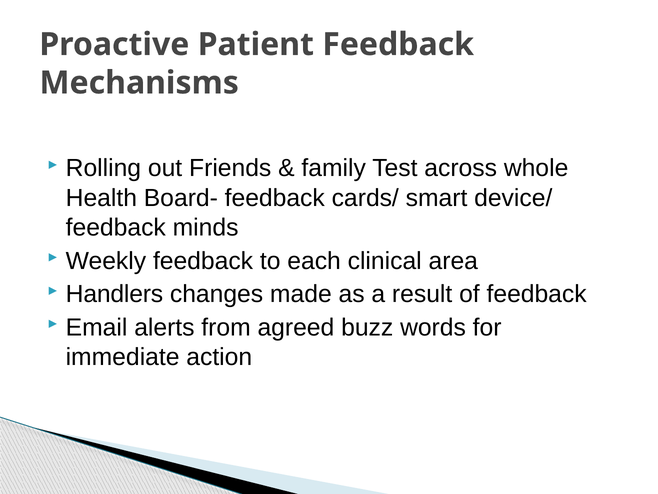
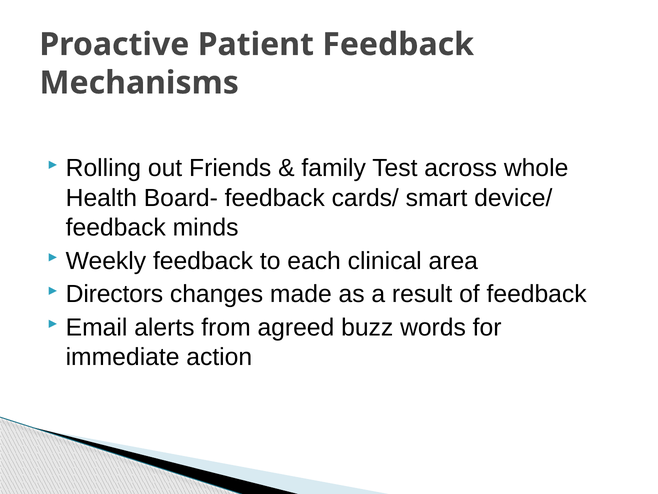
Handlers: Handlers -> Directors (114, 294)
